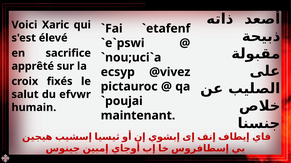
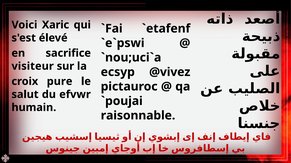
apprêté: apprêté -> visiteur (33, 66)
fixés: fixés -> pure (60, 82)
maintenant: maintenant -> raisonnable (138, 116)
